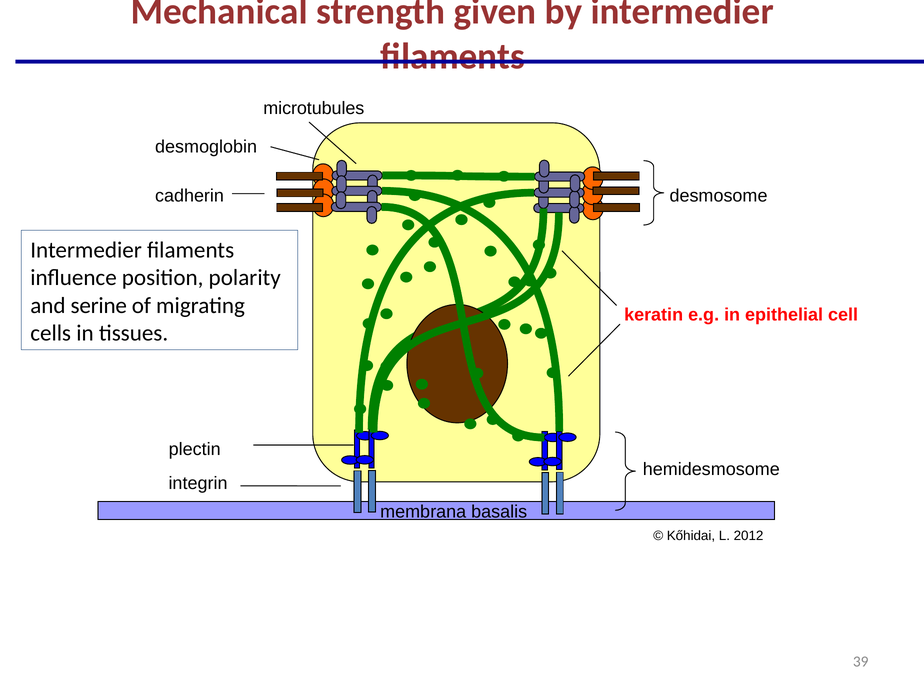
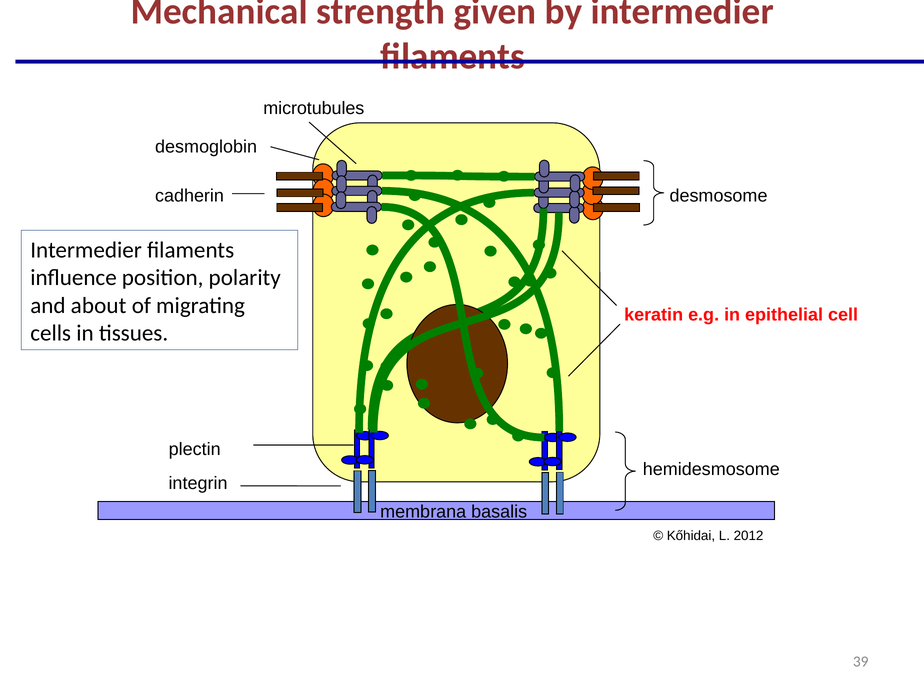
serine: serine -> about (99, 306)
